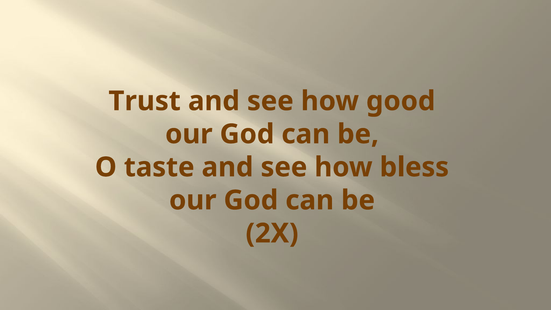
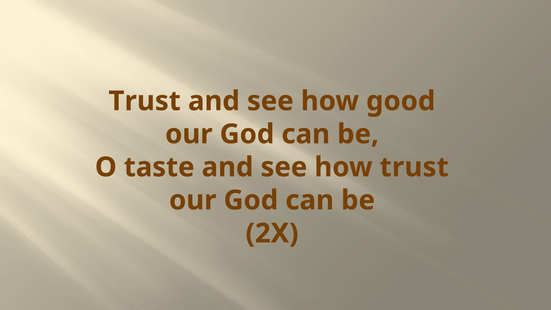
how bless: bless -> trust (414, 167)
